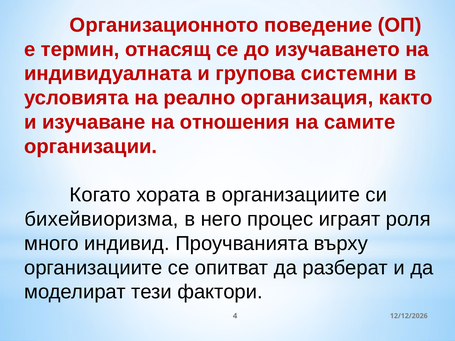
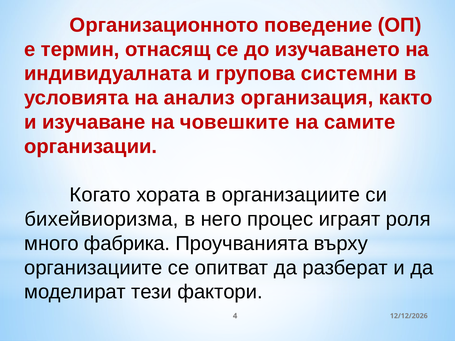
реално: реално -> анализ (199, 98)
отношения: отношения -> човешките (235, 122)
индивид: индивид -> фабрика (127, 244)
